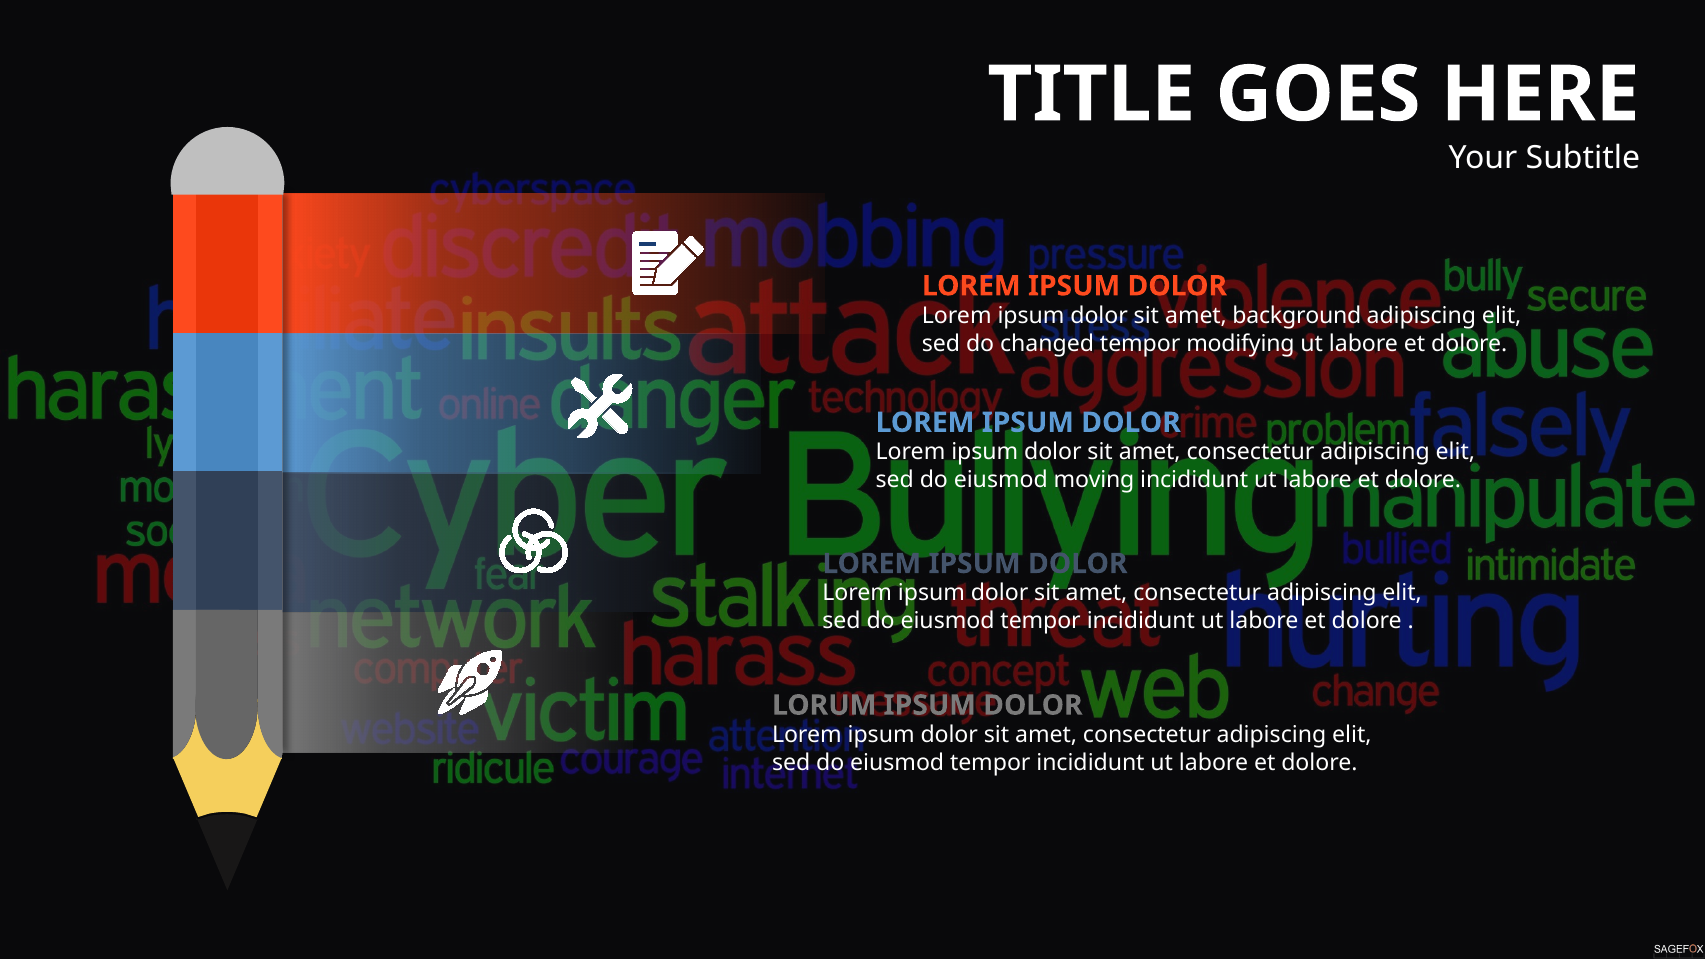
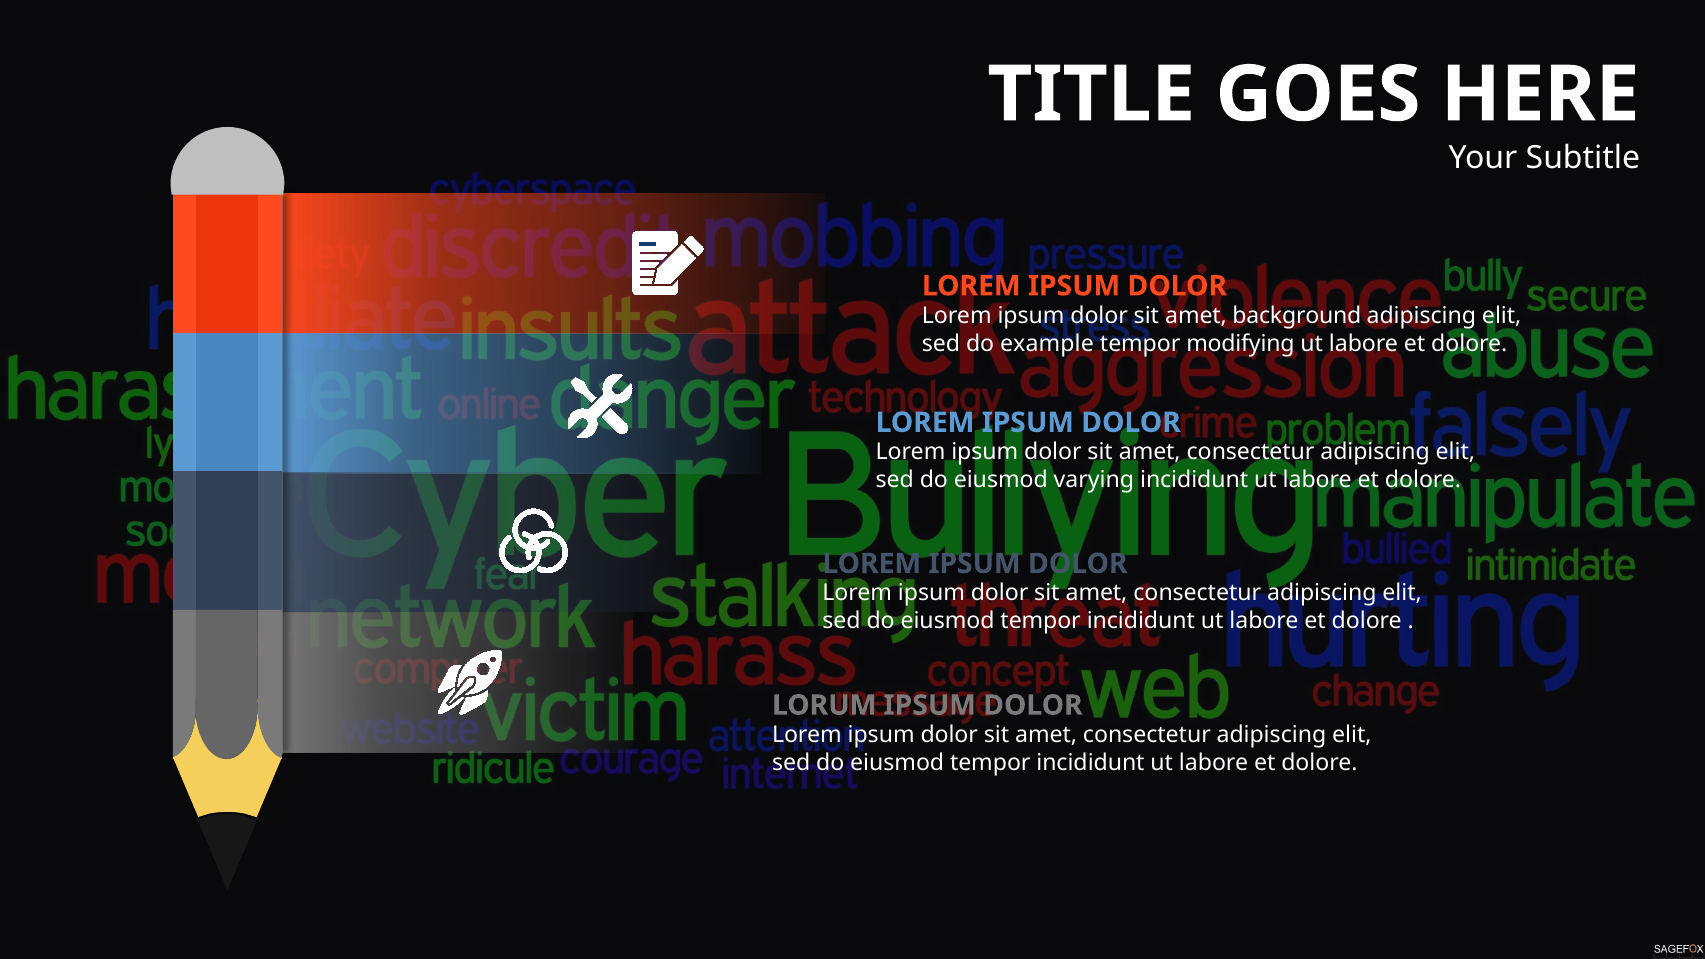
changed: changed -> example (1047, 343)
moving: moving -> varying (1094, 480)
